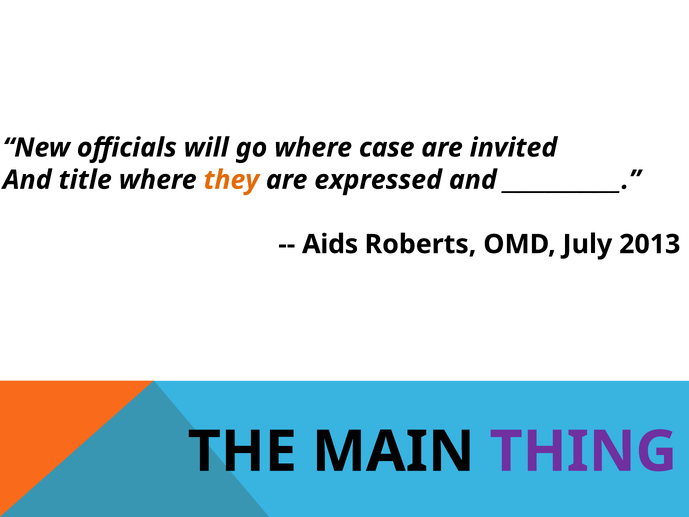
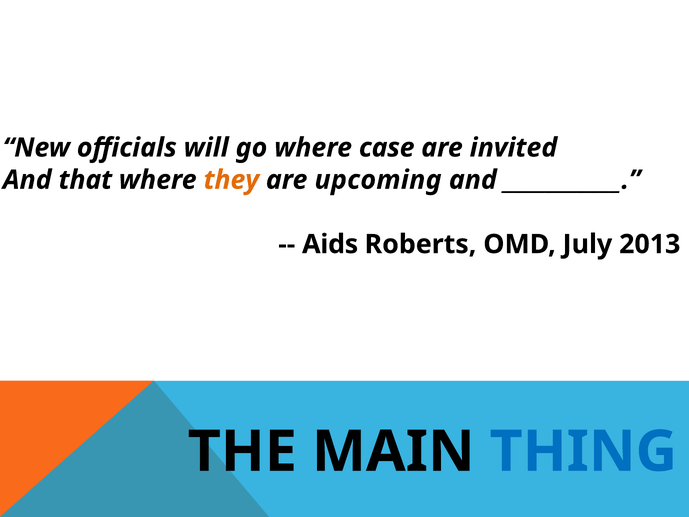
title: title -> that (85, 180)
expressed: expressed -> upcoming (378, 180)
THING colour: purple -> blue (583, 452)
